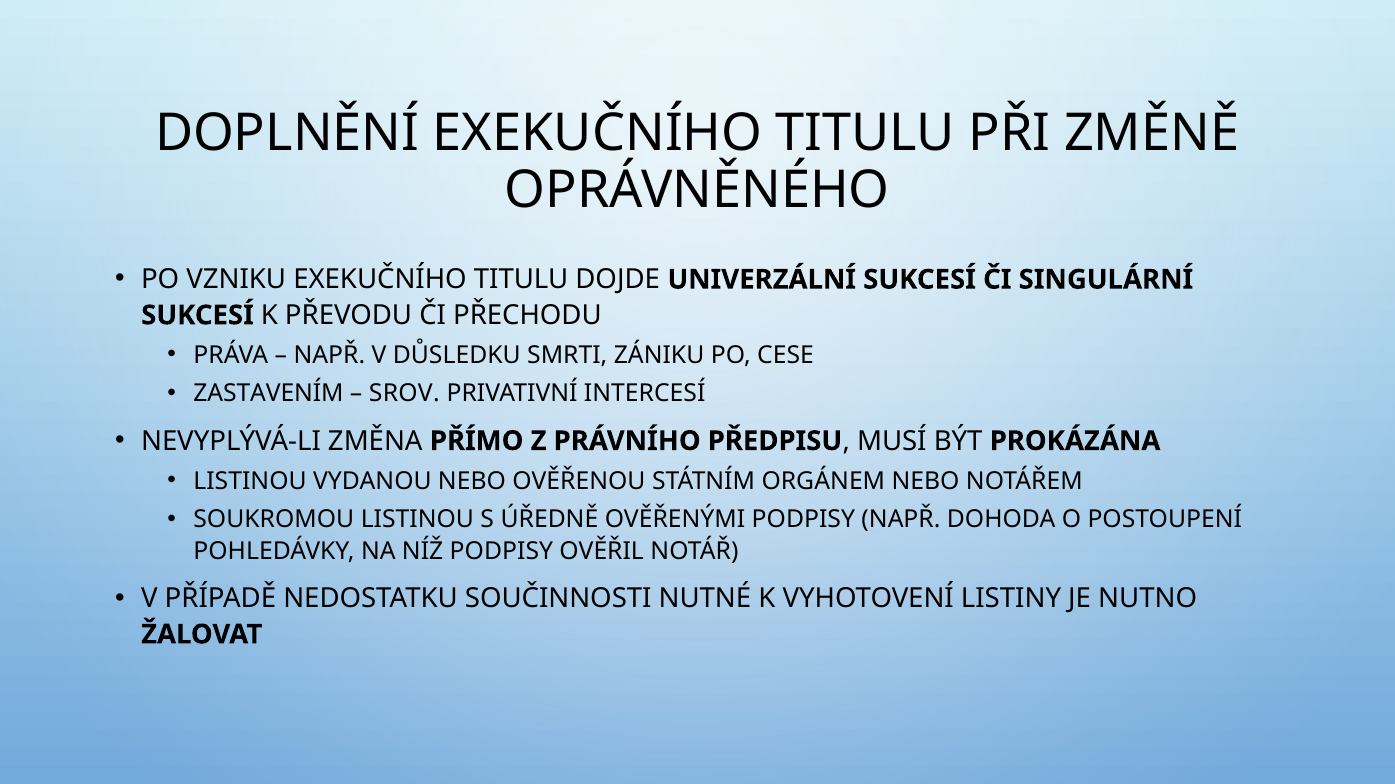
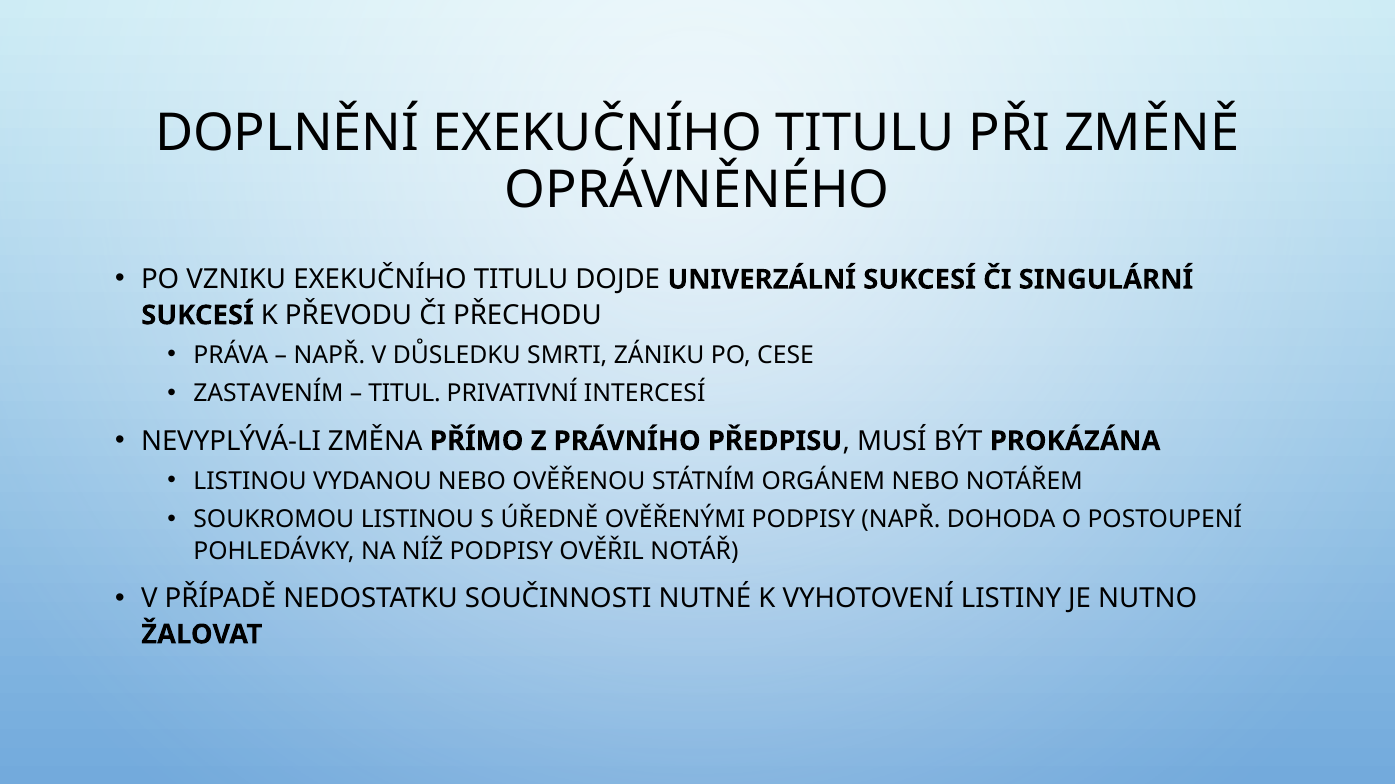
SROV: SROV -> TITUL (405, 394)
